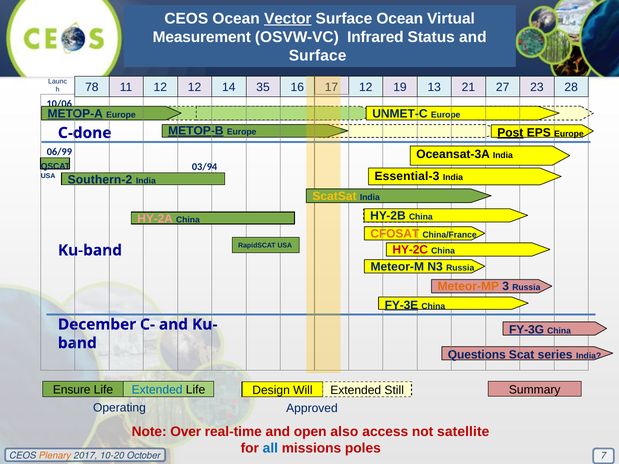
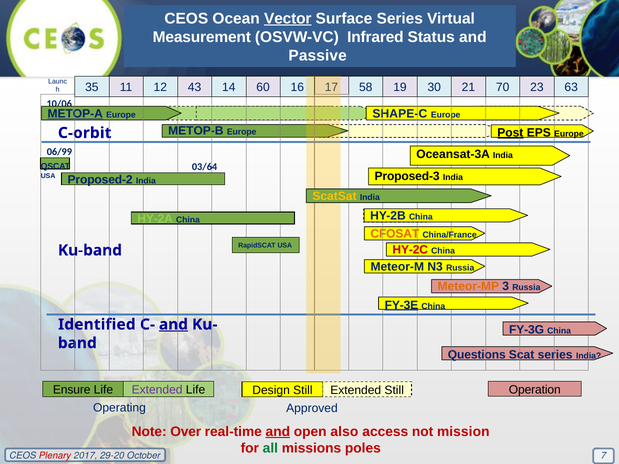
Surface Ocean: Ocean -> Series (400, 19)
Surface: Surface -> Passive (318, 56)
78: 78 -> 35 (92, 87)
12 12: 12 -> 43 (195, 87)
35: 35 -> 60 (263, 87)
12: 12 -> 58 (366, 87)
13: 13 -> 30 (434, 87)
27: 27 -> 70 (503, 87)
28: 28 -> 63 (571, 87)
UNMET-C: UNMET-C -> SHAPE-C (400, 114)
METOP-B underline: present -> none (196, 131)
C-done: C-done -> C-orbit (85, 133)
03/94: 03/94 -> 03/64 (205, 167)
Essential-3: Essential-3 -> Proposed-3 (407, 176)
Southern-2: Southern-2 -> Proposed-2 (100, 180)
HY-2A colour: pink -> light green (155, 219)
December: December -> Identified (97, 325)
and underline: none -> present (173, 325)
FY-3G underline: present -> none (527, 330)
Extended colour: blue -> purple (157, 390)
Summary: Summary -> Operation (535, 390)
Design Will: Will -> Still (303, 390)
and underline: none -> present (278, 432)
satellite: satellite -> mission (463, 432)
all colour: blue -> green (270, 448)
Plenary colour: orange -> red (55, 456)
10-20: 10-20 -> 29-20 (112, 456)
